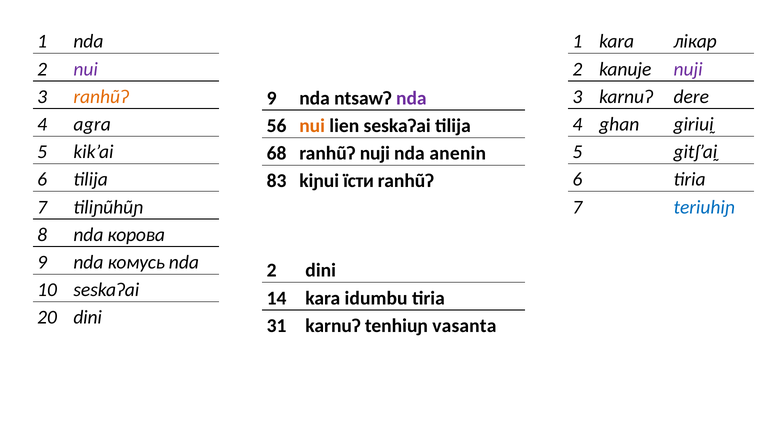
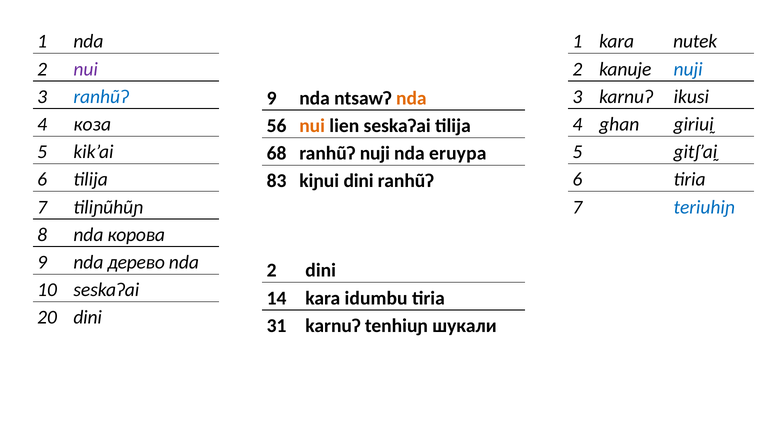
лікар: лікар -> nutek (695, 41)
nuji colour: purple -> blue (688, 69)
ranhũʔ colour: orange -> blue (101, 97)
dere: dere -> ikusi (691, 97)
nda colour: purple -> orange (411, 98)
agra: agra -> коза (92, 124)
anenin: anenin -> eruypa (458, 153)
kiɲui їсти: їсти -> dini (359, 181)
комусь: комусь -> дерево (136, 263)
vasanta: vasanta -> шукали (464, 326)
